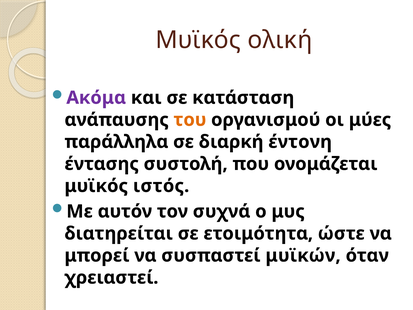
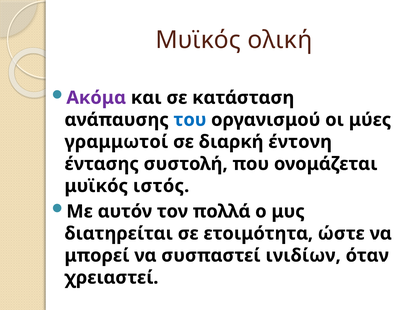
του colour: orange -> blue (190, 120)
παράλληλα: παράλληλα -> γραμμωτοί (116, 142)
συχνά: συχνά -> πολλά (222, 211)
μυϊκών: μυϊκών -> ινιδίων (303, 255)
